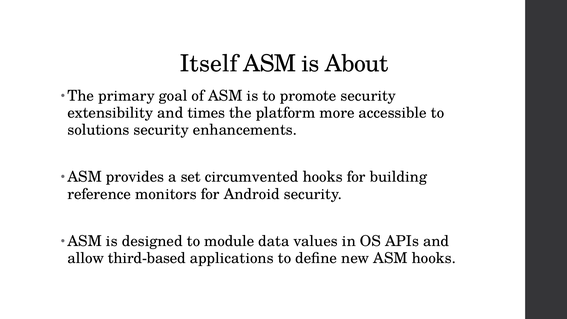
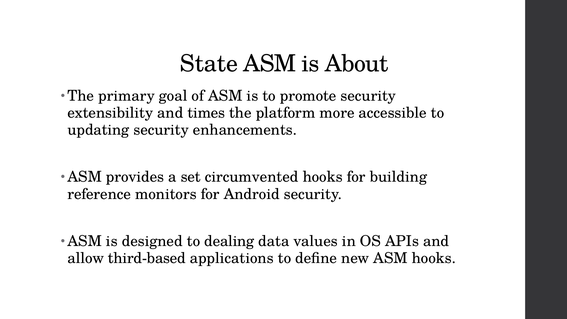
Itself: Itself -> State (209, 64)
solutions: solutions -> updating (98, 130)
module: module -> dealing (229, 241)
